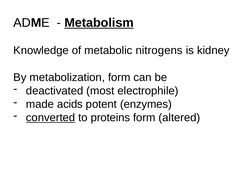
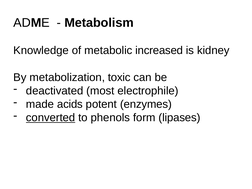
Metabolism underline: present -> none (99, 23)
nitrogens: nitrogens -> increased (159, 50)
metabolization form: form -> toxic (119, 77)
proteins: proteins -> phenols (110, 118)
altered: altered -> lipases (179, 118)
